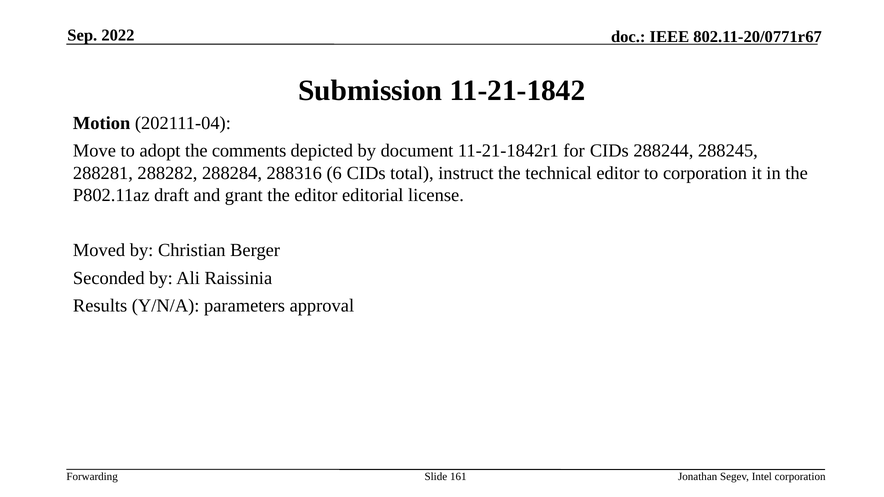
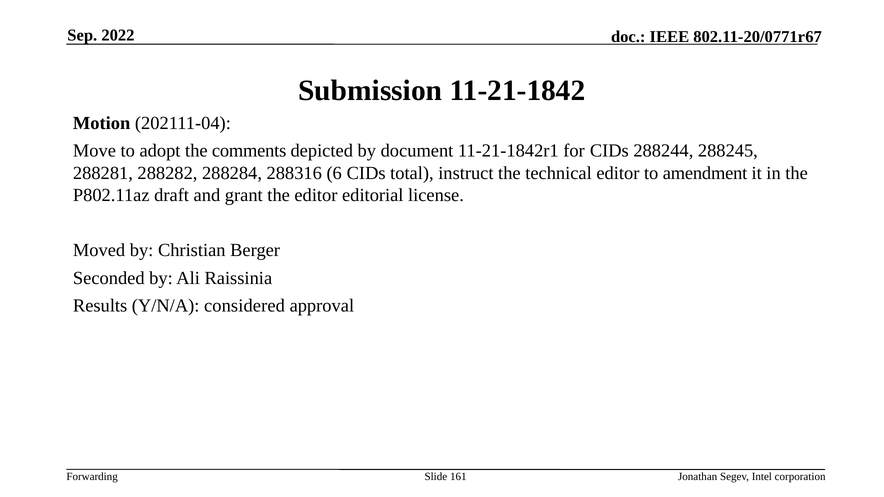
to corporation: corporation -> amendment (705, 173)
parameters: parameters -> considered (244, 306)
